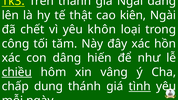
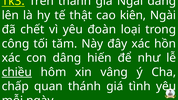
khôn: khôn -> đoàn (102, 30)
dung: dung -> quan (48, 86)
tình underline: present -> none (140, 86)
